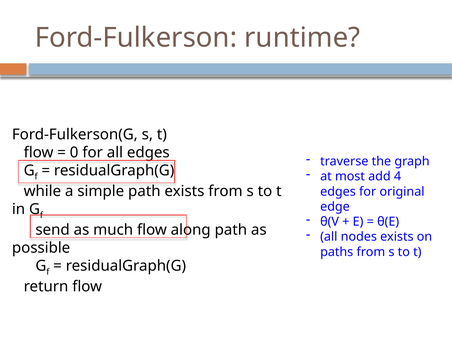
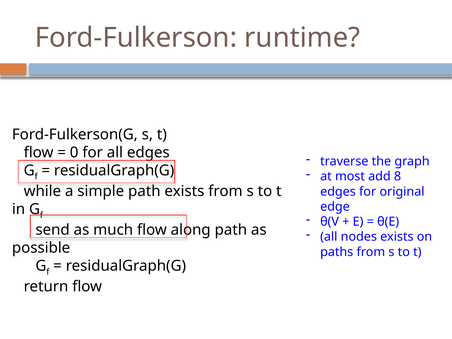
4: 4 -> 8 (398, 177)
